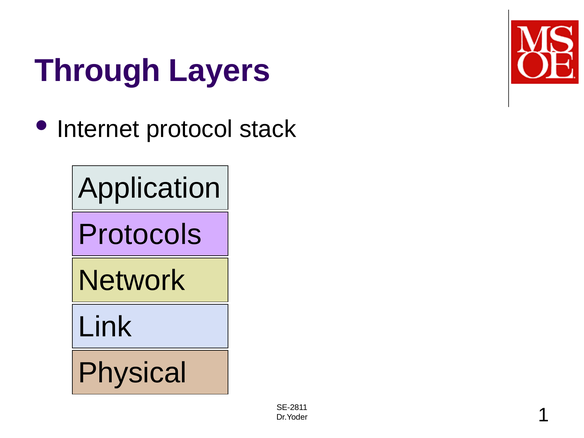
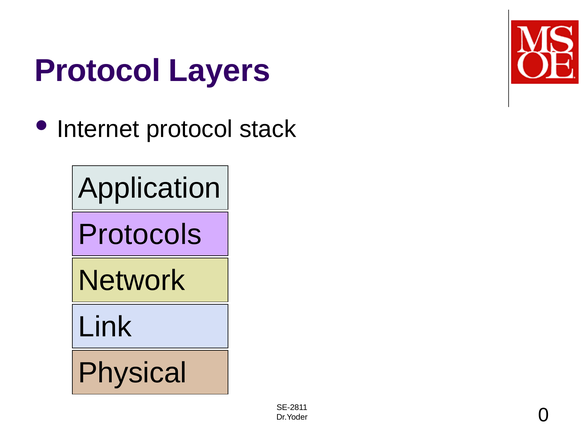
Through: Through -> Protocol (98, 71)
1: 1 -> 0 (544, 415)
